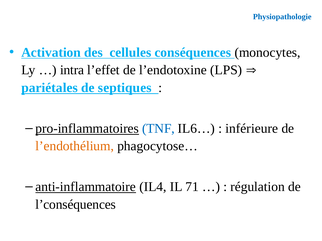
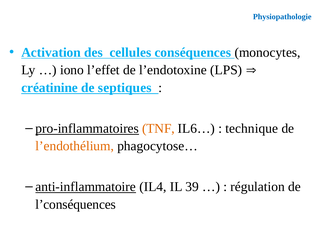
intra: intra -> iono (72, 70)
pariétales: pariétales -> créatinine (50, 88)
TNF colour: blue -> orange (158, 129)
inférieure: inférieure -> technique (252, 129)
71: 71 -> 39 (192, 187)
